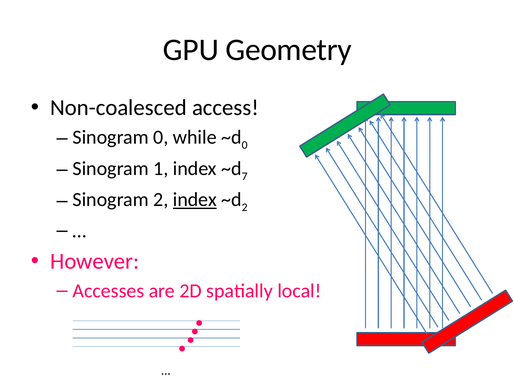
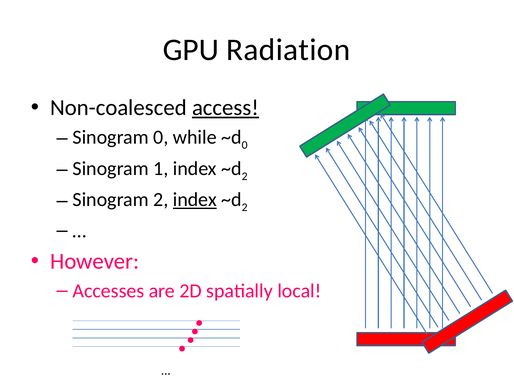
Geometry: Geometry -> Radiation (288, 50)
access underline: none -> present (225, 108)
7: 7 -> 2 (245, 176)
